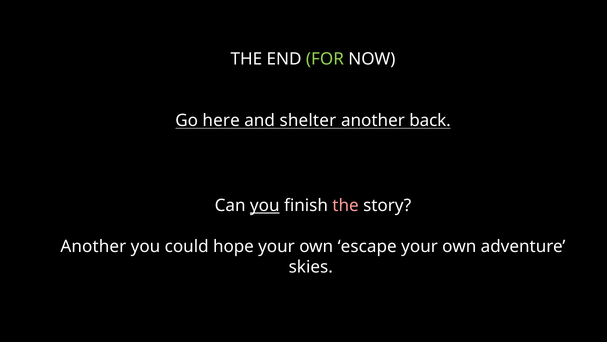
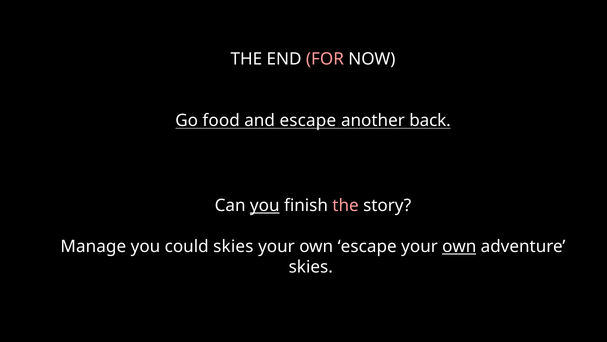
FOR colour: light green -> pink (325, 59)
here: here -> food (221, 120)
and shelter: shelter -> escape (308, 120)
Another: Another -> Manage (93, 246)
could hope: hope -> skies (233, 246)
own underline: none -> present (459, 246)
